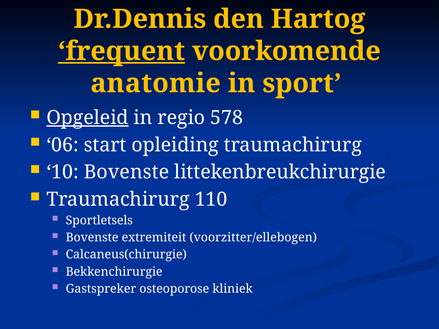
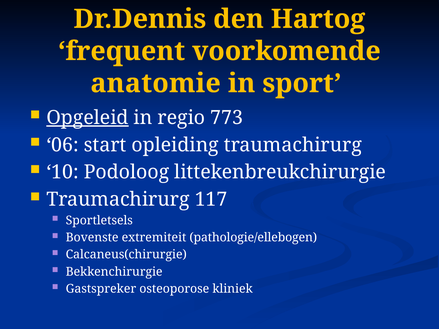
frequent underline: present -> none (122, 51)
578: 578 -> 773 (227, 118)
10 Bovenste: Bovenste -> Podoloog (127, 172)
110: 110 -> 117 (211, 200)
voorzitter/ellebogen: voorzitter/ellebogen -> pathologie/ellebogen (253, 238)
